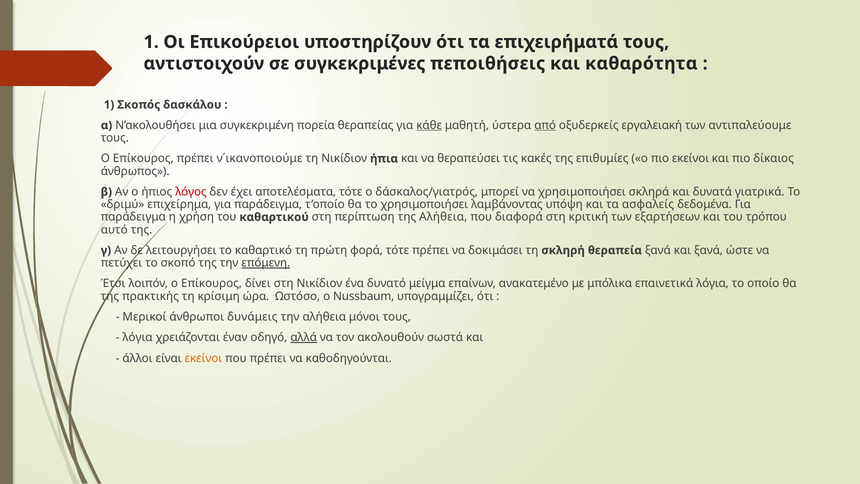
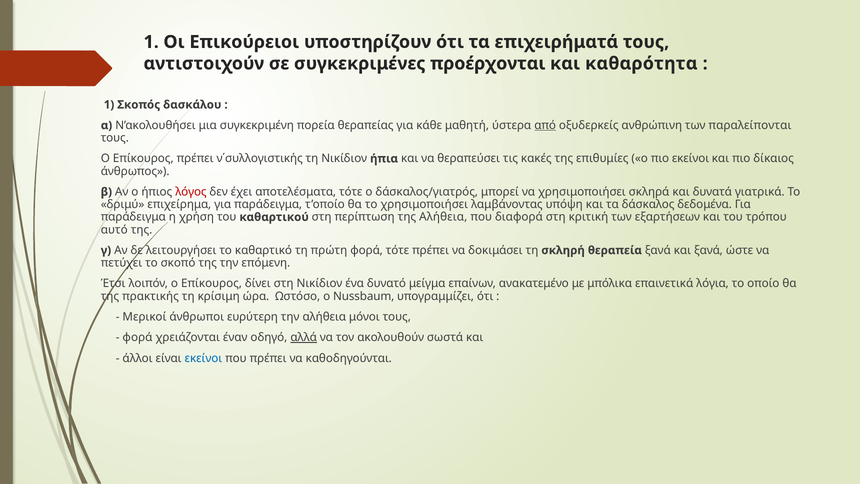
πεποιθήσεις: πεποιθήσεις -> προέρχονται (488, 63)
κάθε underline: present -> none (429, 125)
εργαλειακή: εργαλειακή -> ανθρώπινη (652, 125)
αντιπαλεύουμε: αντιπαλεύουμε -> παραλείπονται (750, 125)
ν΄ικανοποιούμε: ν΄ικανοποιούμε -> ν΄συλλογιστικής (260, 159)
ασφαλείς: ασφαλείς -> δάσκαλος (648, 204)
επόμενη underline: present -> none (266, 263)
δυνάμεις: δυνάμεις -> ευρύτερη (252, 317)
λόγια: λόγια -> φορά (137, 337)
εκείνοι colour: orange -> blue (203, 358)
